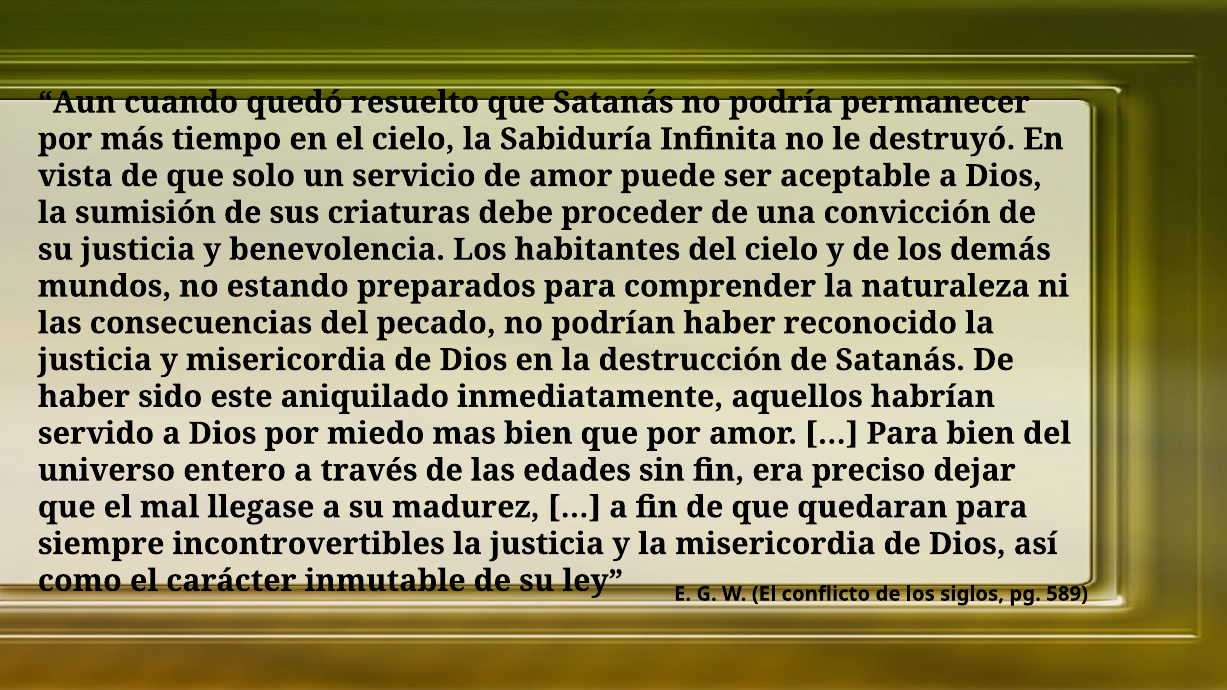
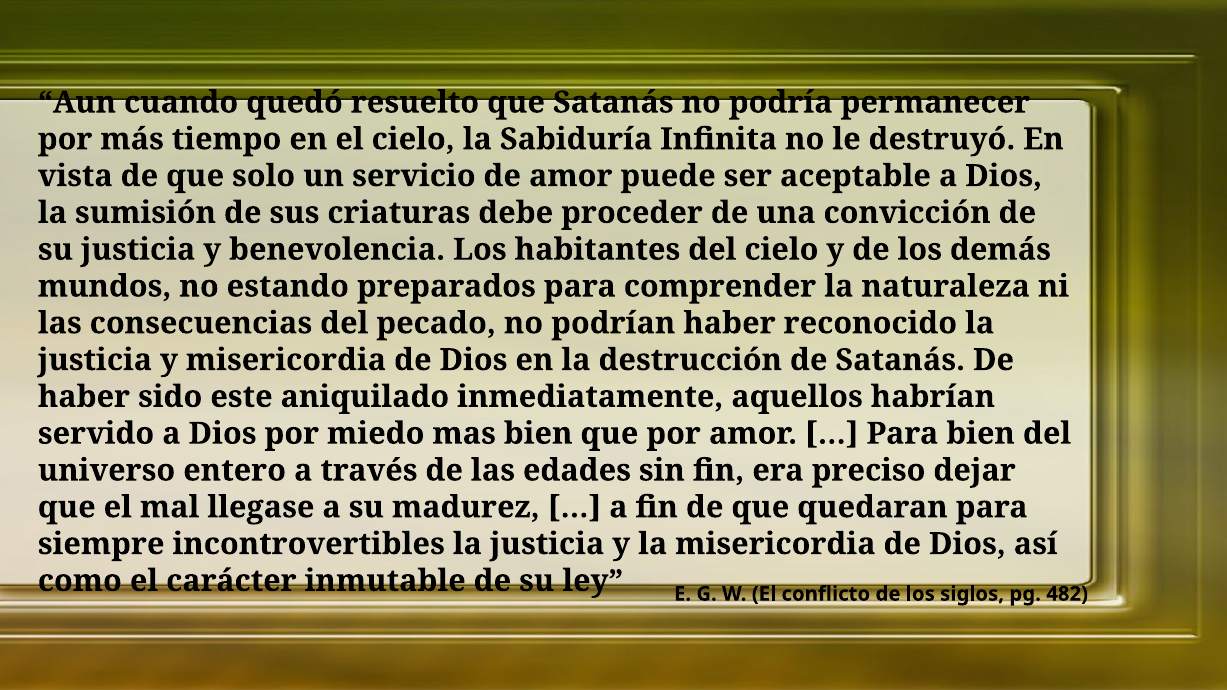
589: 589 -> 482 (1067, 594)
